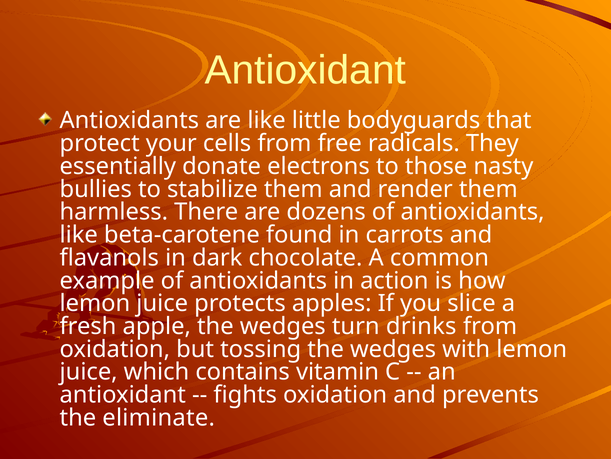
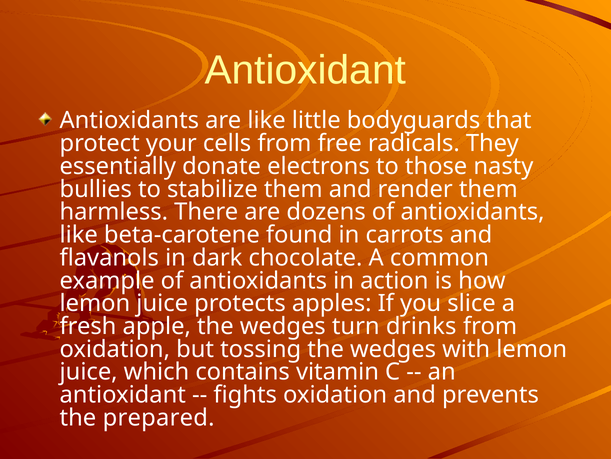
eliminate: eliminate -> prepared (159, 417)
